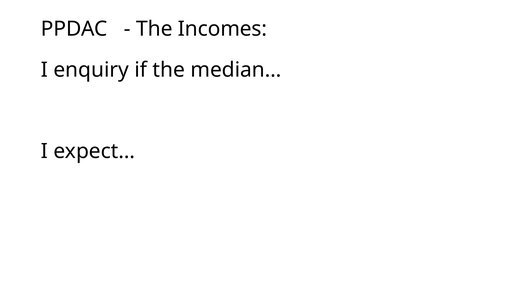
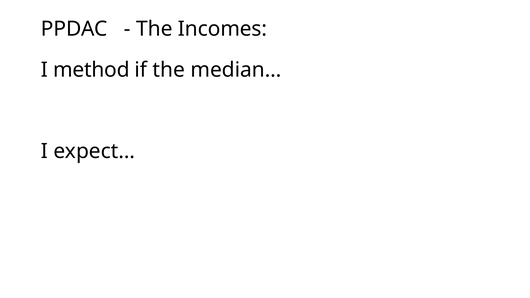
enquiry: enquiry -> method (91, 70)
